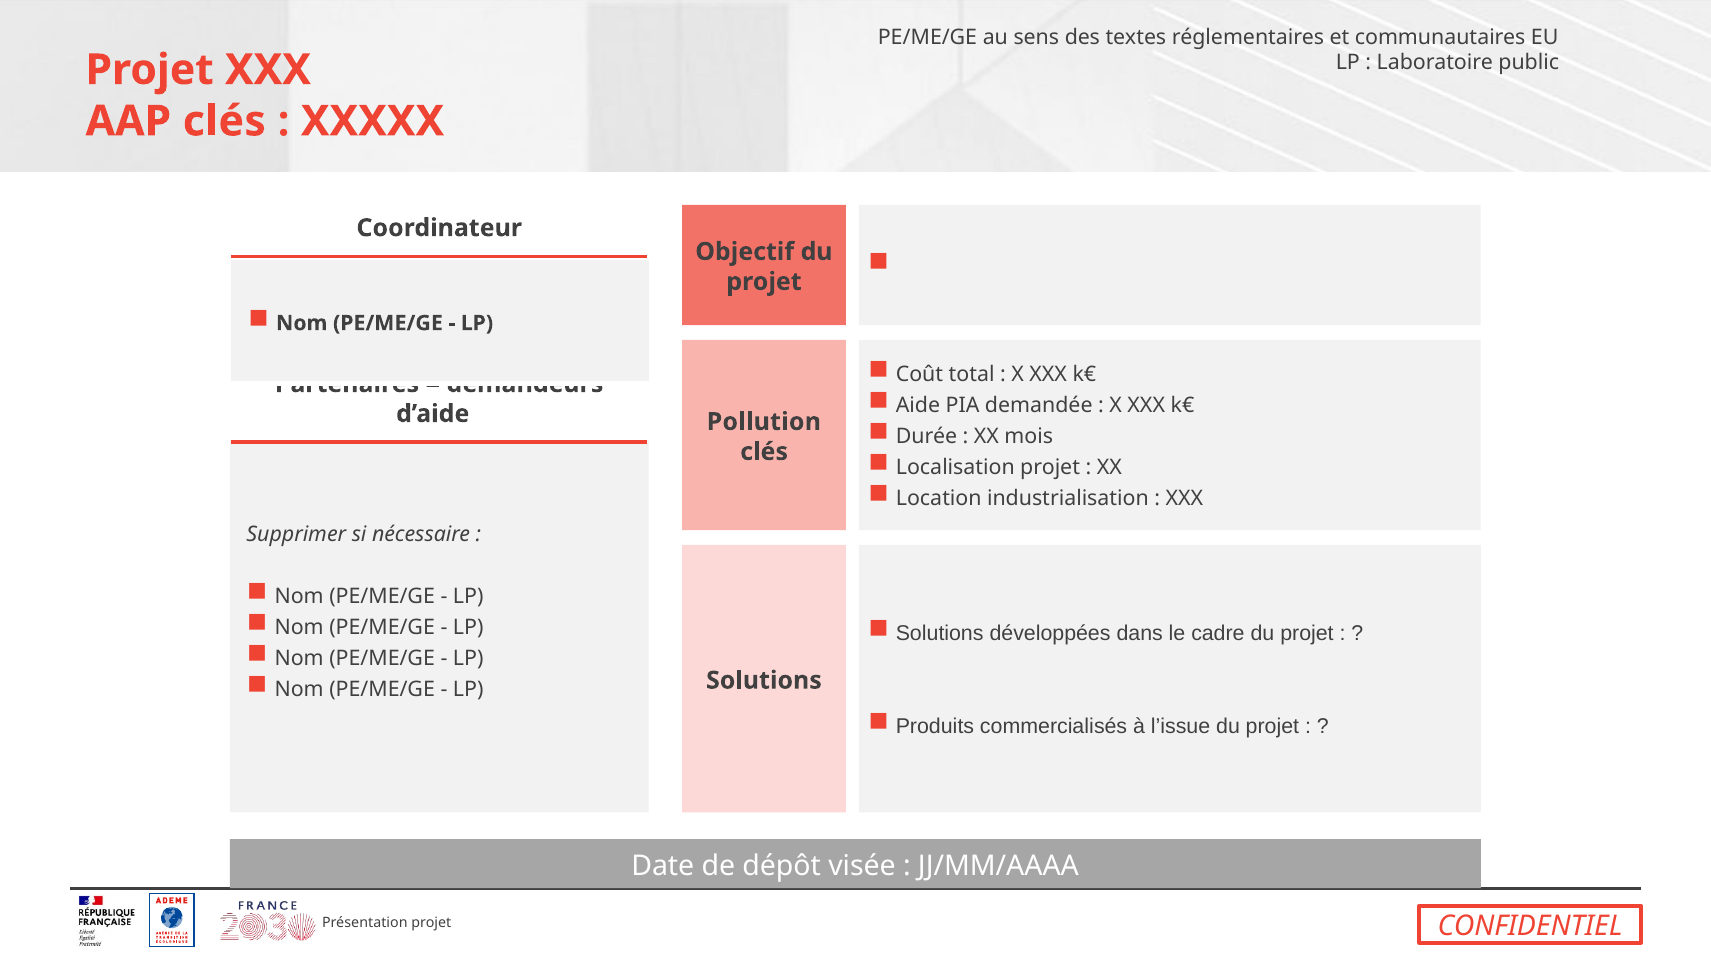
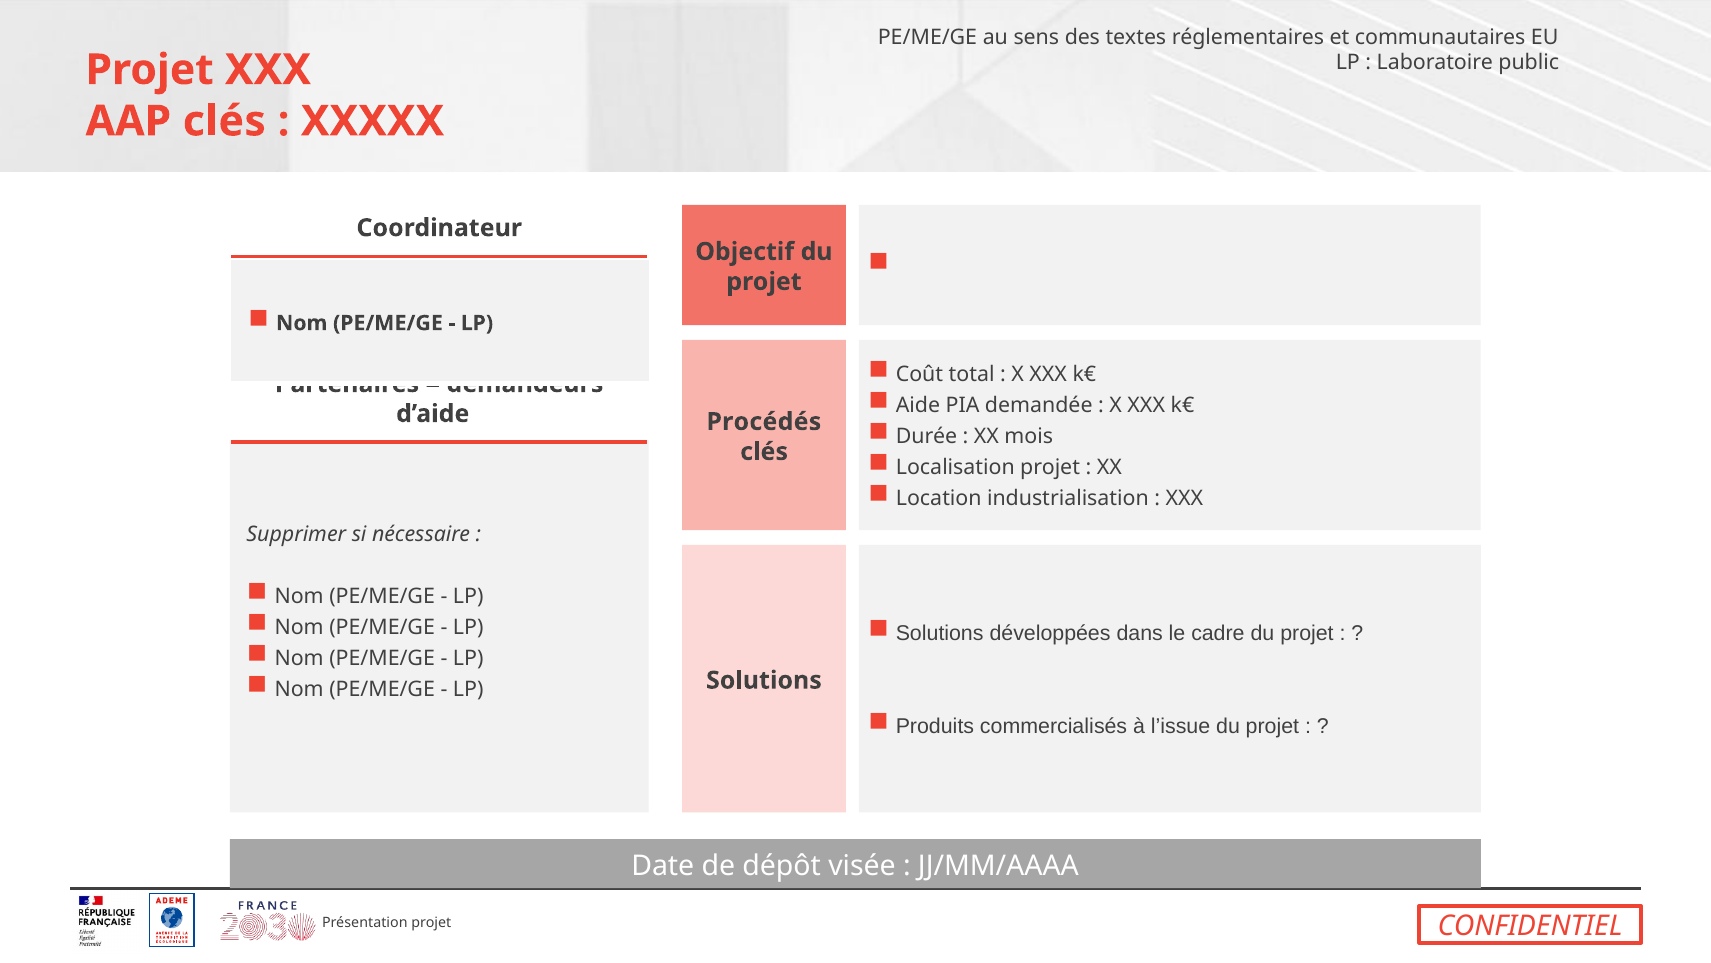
Pollution: Pollution -> Procédés (764, 421)
